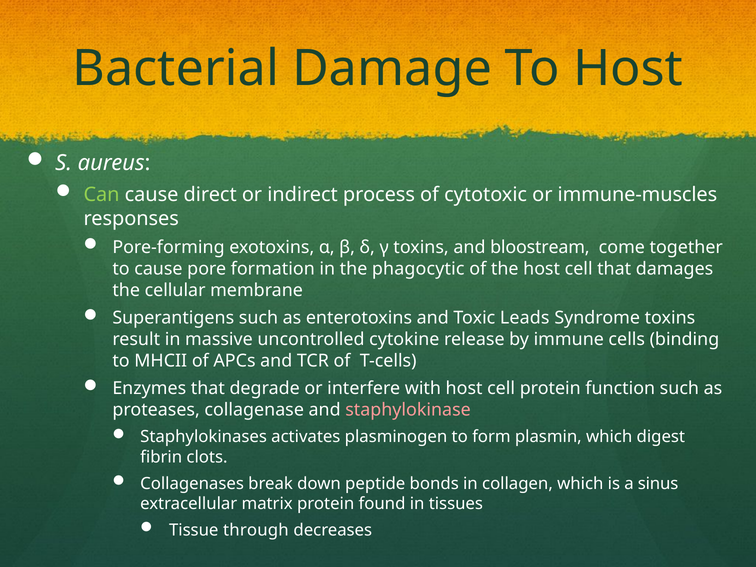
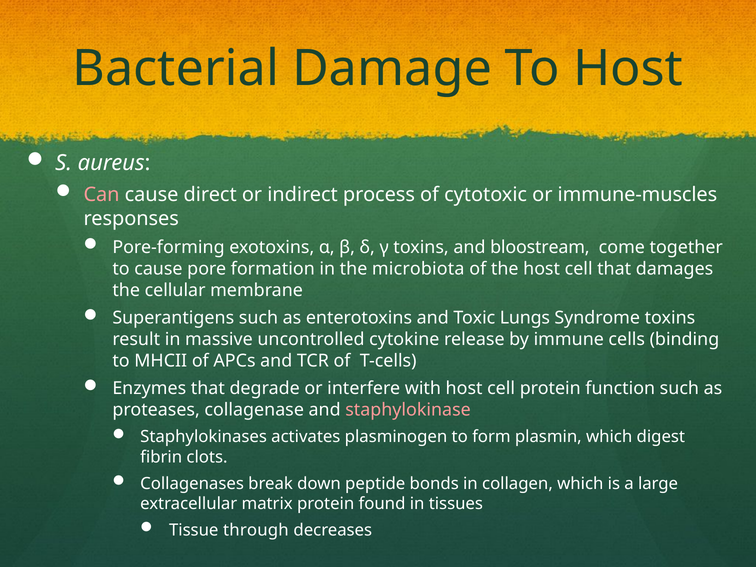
Can colour: light green -> pink (102, 195)
phagocytic: phagocytic -> microbiota (418, 269)
Leads: Leads -> Lungs (525, 318)
sinus: sinus -> large (658, 484)
